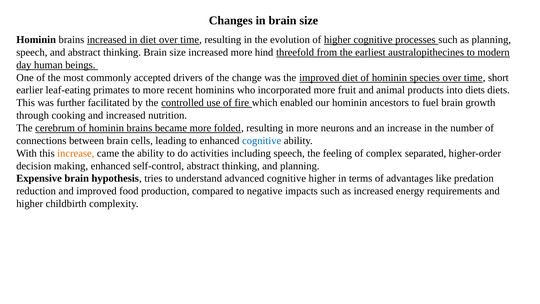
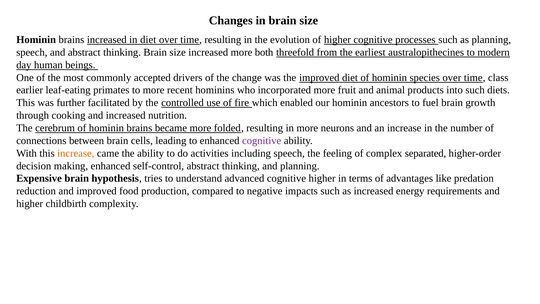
hind: hind -> both (264, 52)
short: short -> class (498, 77)
into diets: diets -> such (475, 90)
cognitive colour: blue -> purple (262, 141)
